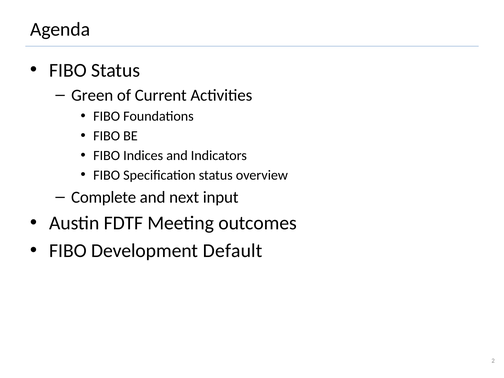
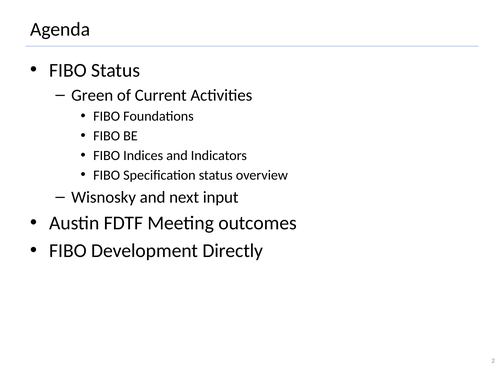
Complete: Complete -> Wisnosky (104, 197)
Default: Default -> Directly (233, 251)
